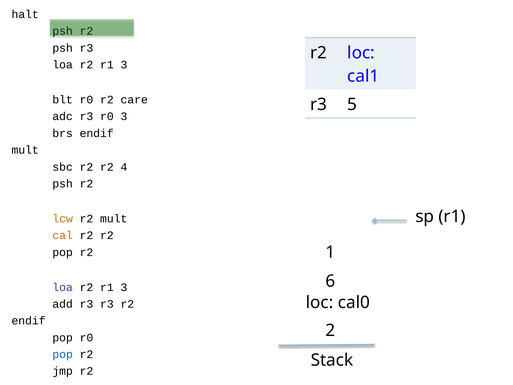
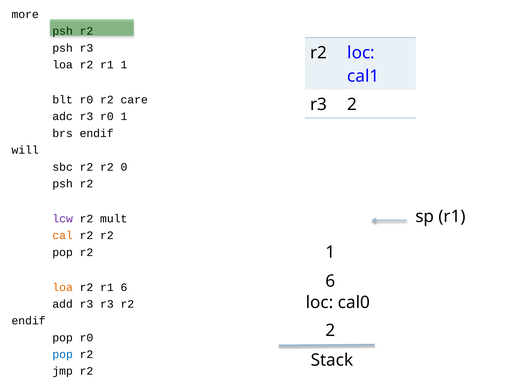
halt: halt -> more (25, 14)
3: 3 -> 1 (124, 65)
r3 5: 5 -> 2 (352, 105)
r0 3: 3 -> 1 (124, 116)
mult: mult -> will (25, 150)
4: 4 -> 0 (124, 167)
lcw colour: orange -> purple (63, 219)
loa colour: purple -> orange (63, 287)
3: 3 -> 6 (124, 287)
